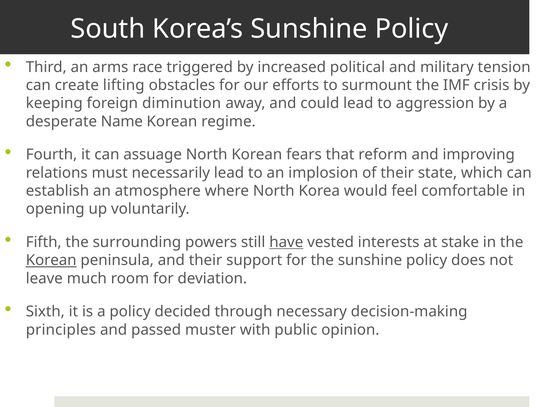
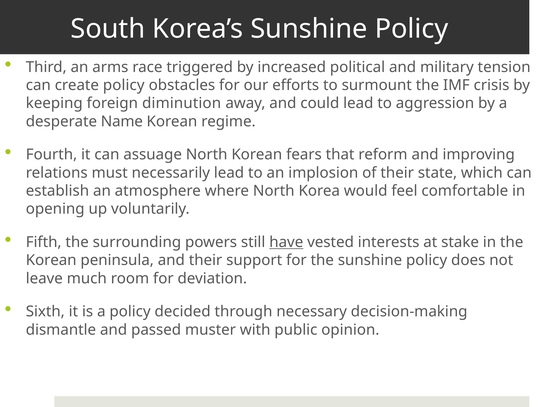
create lifting: lifting -> policy (124, 85)
Korean underline: present -> none (51, 260)
principles: principles -> dismantle (61, 330)
